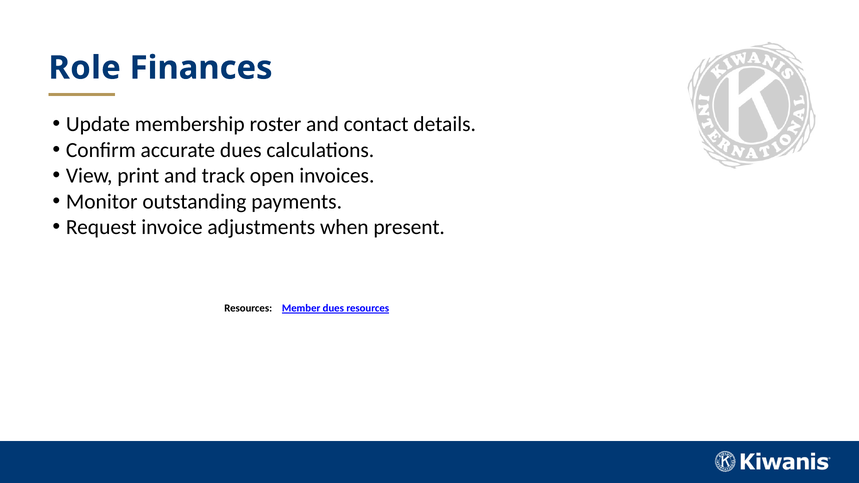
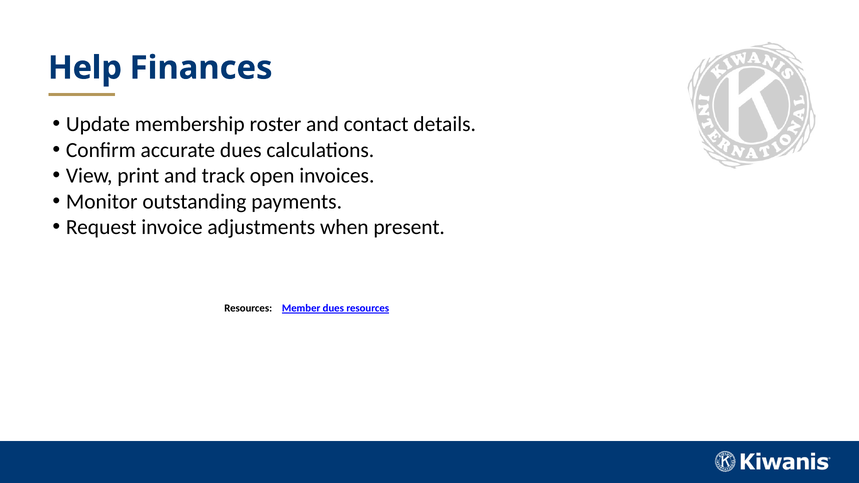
Role: Role -> Help (85, 68)
